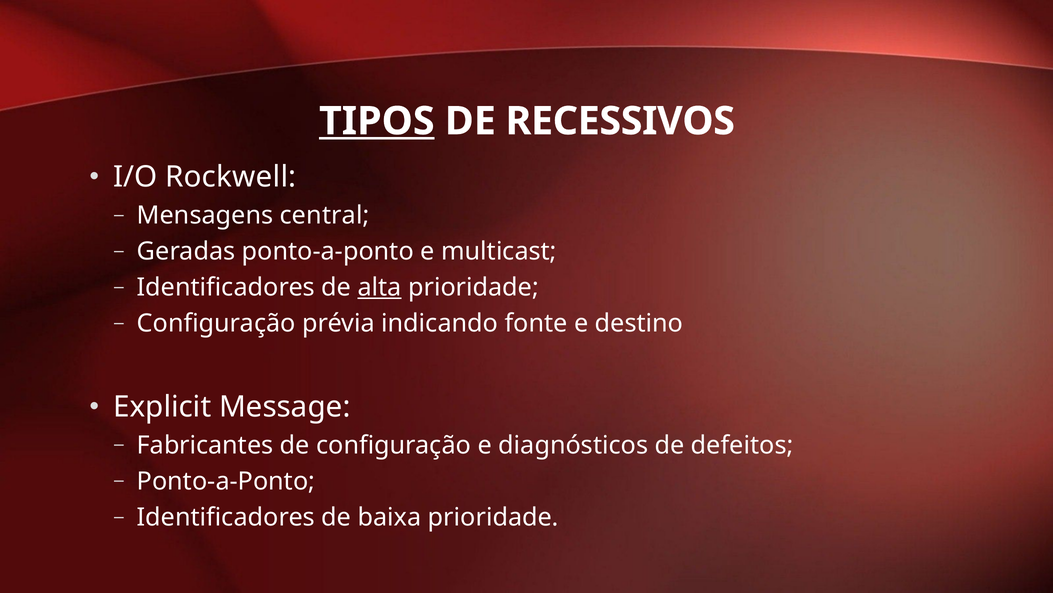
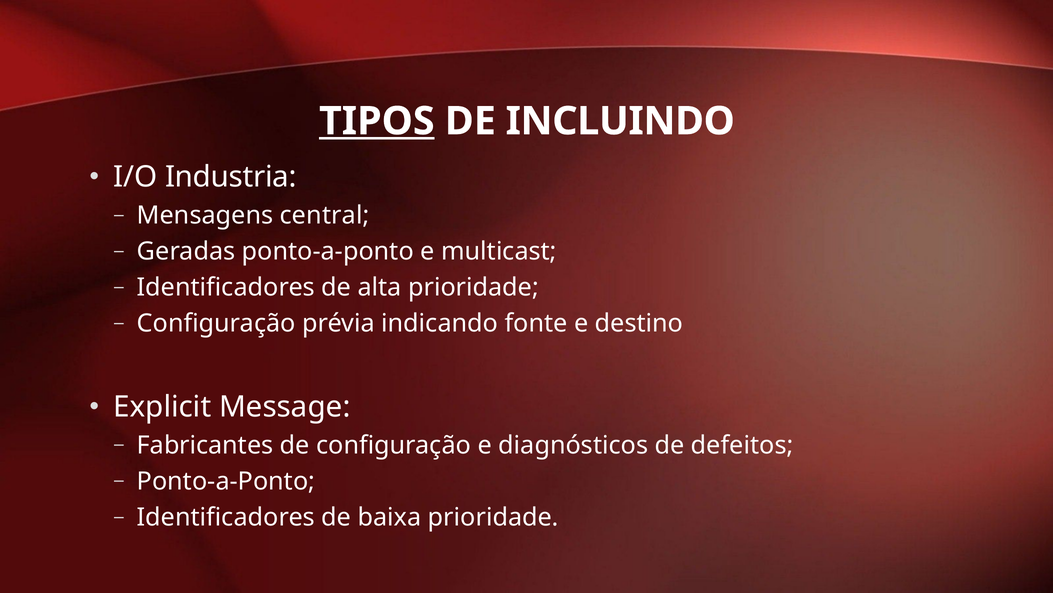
RECESSIVOS: RECESSIVOS -> INCLUINDO (620, 121)
Rockwell: Rockwell -> Industria (231, 177)
alta underline: present -> none (380, 287)
